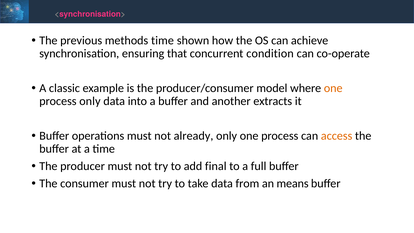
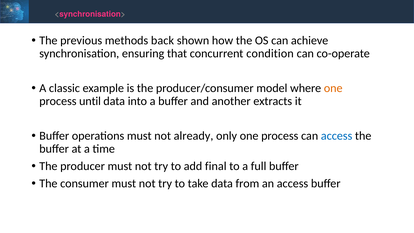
methods time: time -> back (162, 40)
process only: only -> until (90, 101)
access colour: orange -> blue (337, 136)
an means: means -> access (292, 184)
